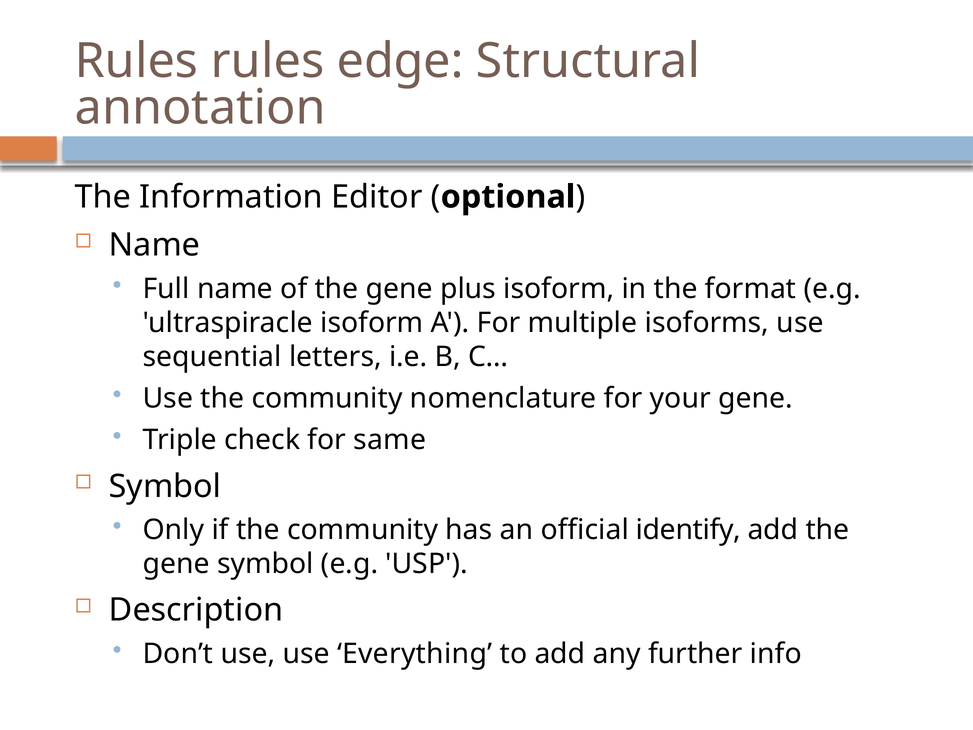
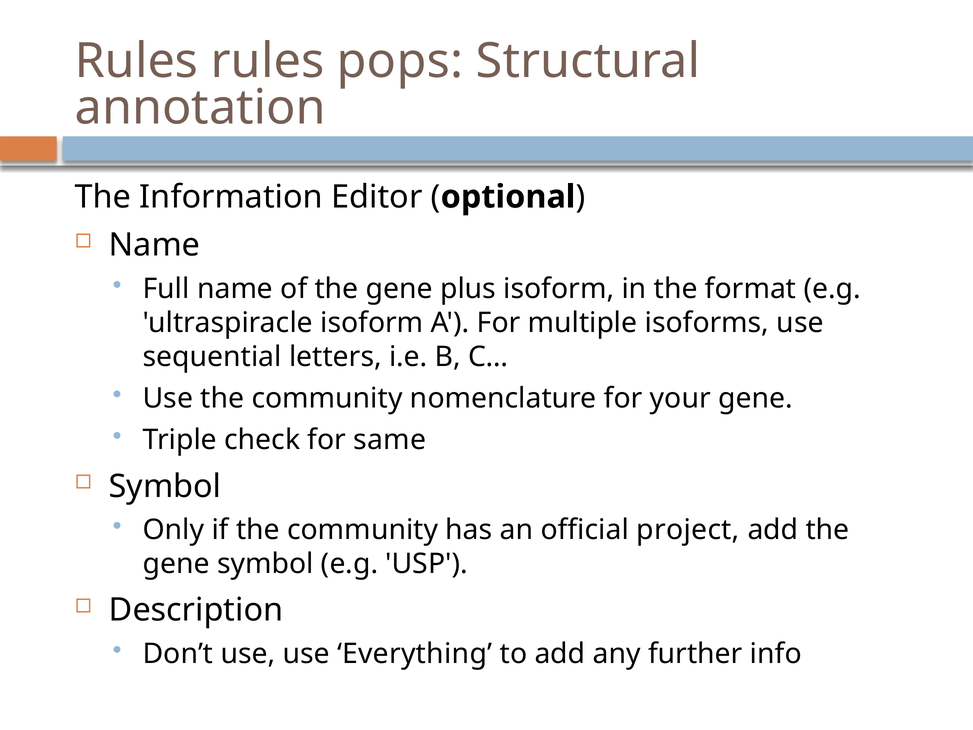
edge: edge -> pops (400, 61)
identify: identify -> project (688, 530)
